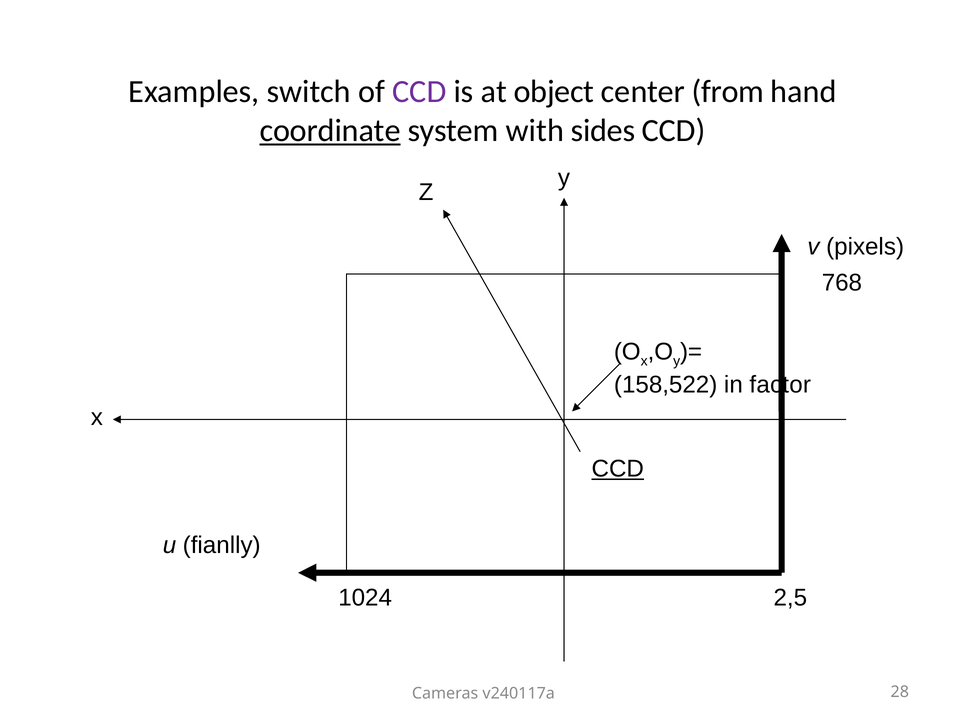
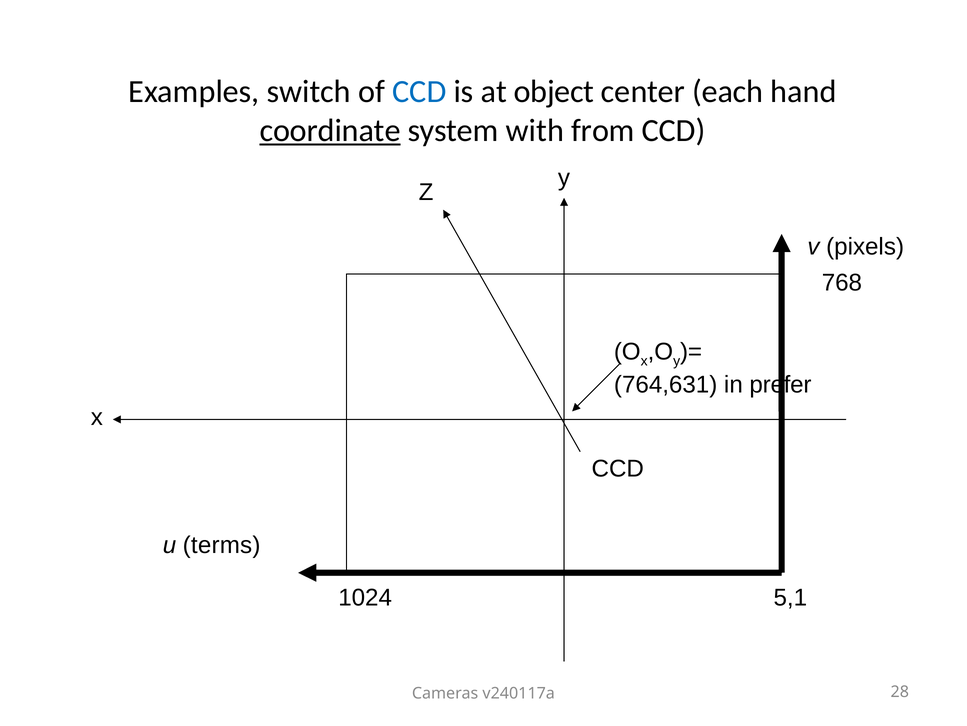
CCD colour: purple -> blue (419, 92)
from: from -> each (728, 92)
sides: sides -> from (603, 130)
158,522: 158,522 -> 764,631 (666, 384)
factor: factor -> prefer (780, 384)
CCD underline: present -> none (618, 468)
fianlly: fianlly -> terms (222, 545)
2,5: 2,5 -> 5,1 (790, 597)
